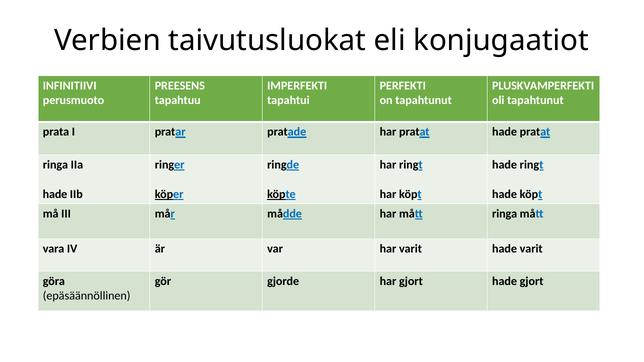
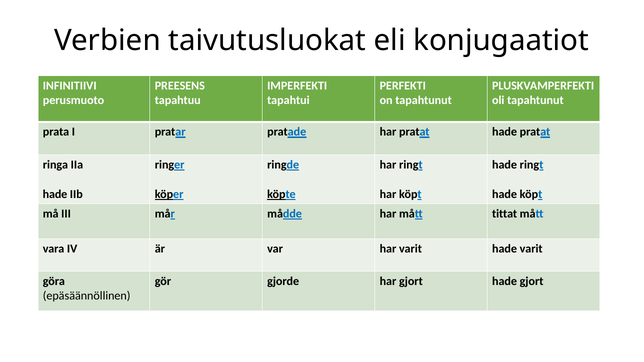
mått ringa: ringa -> tittat (505, 214)
